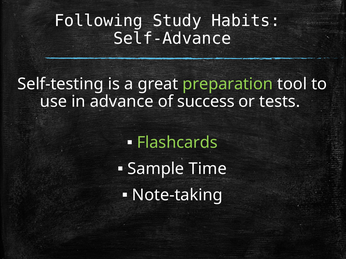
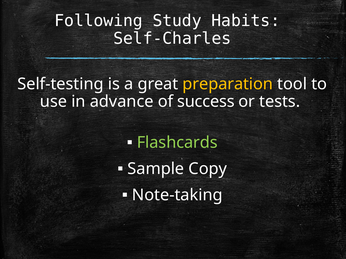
Self-Advance: Self-Advance -> Self-Charles (172, 38)
preparation colour: light green -> yellow (228, 84)
Time: Time -> Copy (208, 169)
